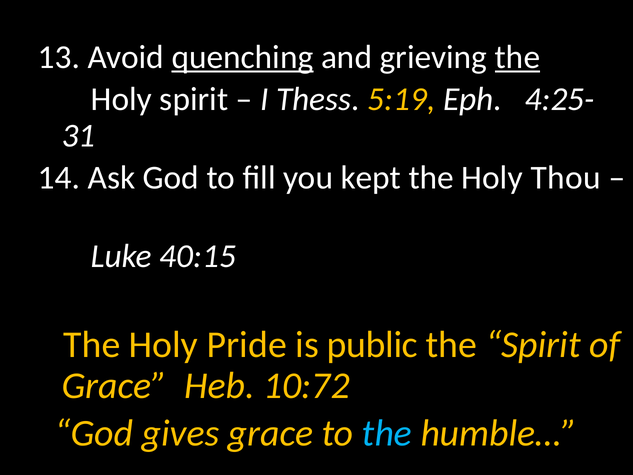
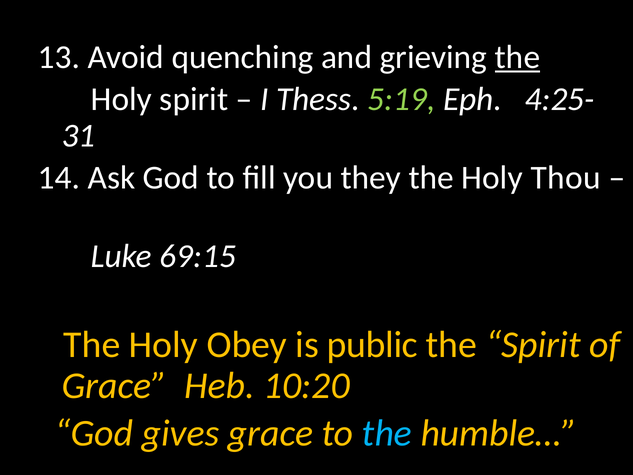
quenching underline: present -> none (242, 57)
5:19 colour: yellow -> light green (401, 99)
kept: kept -> they (371, 178)
40:15: 40:15 -> 69:15 (198, 256)
Pride: Pride -> Obey (247, 345)
10:72: 10:72 -> 10:20 (306, 385)
